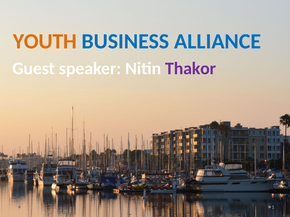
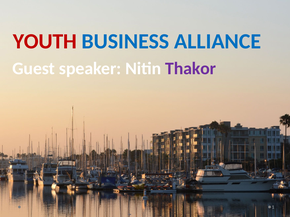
YOUTH colour: orange -> red (45, 41)
